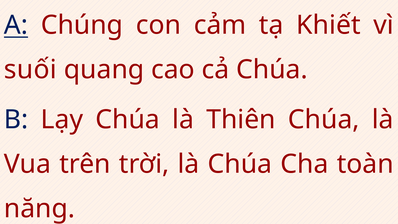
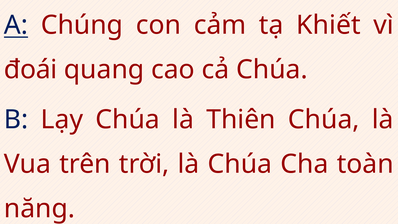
suối: suối -> đoái (31, 70)
